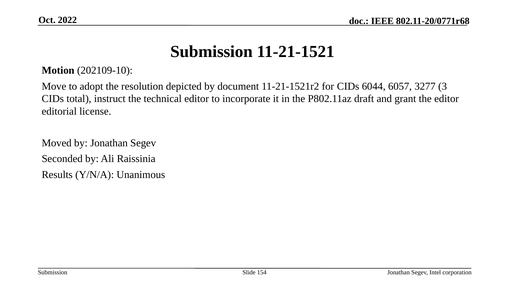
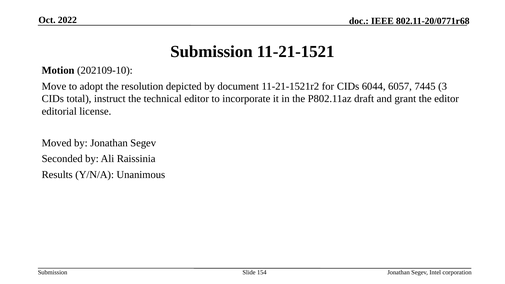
3277: 3277 -> 7445 (425, 86)
